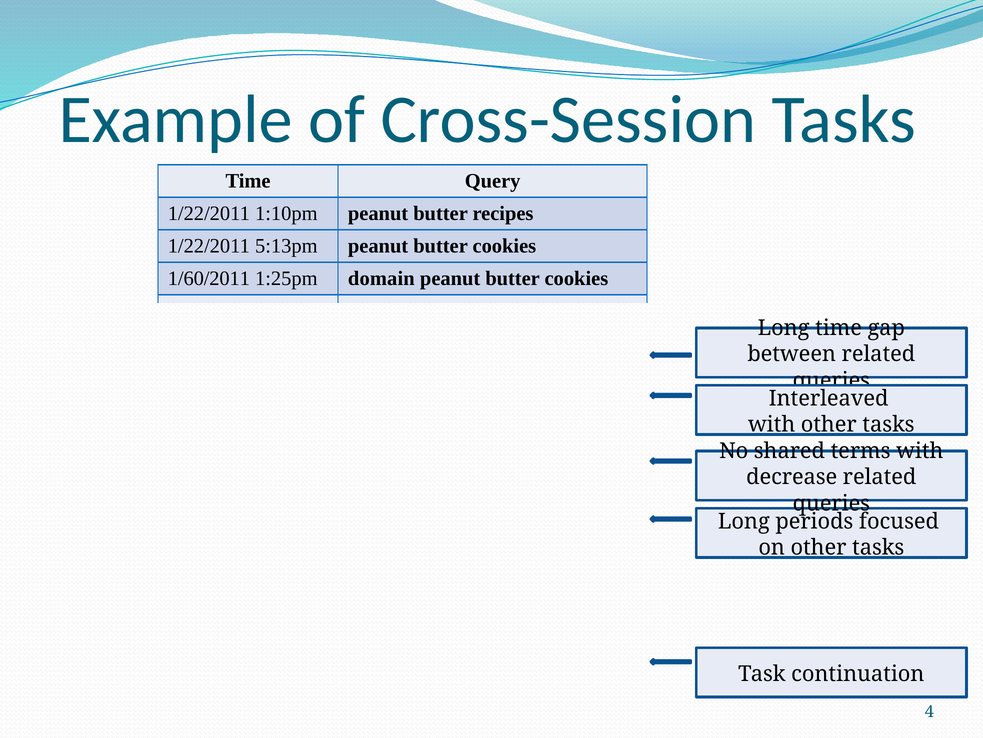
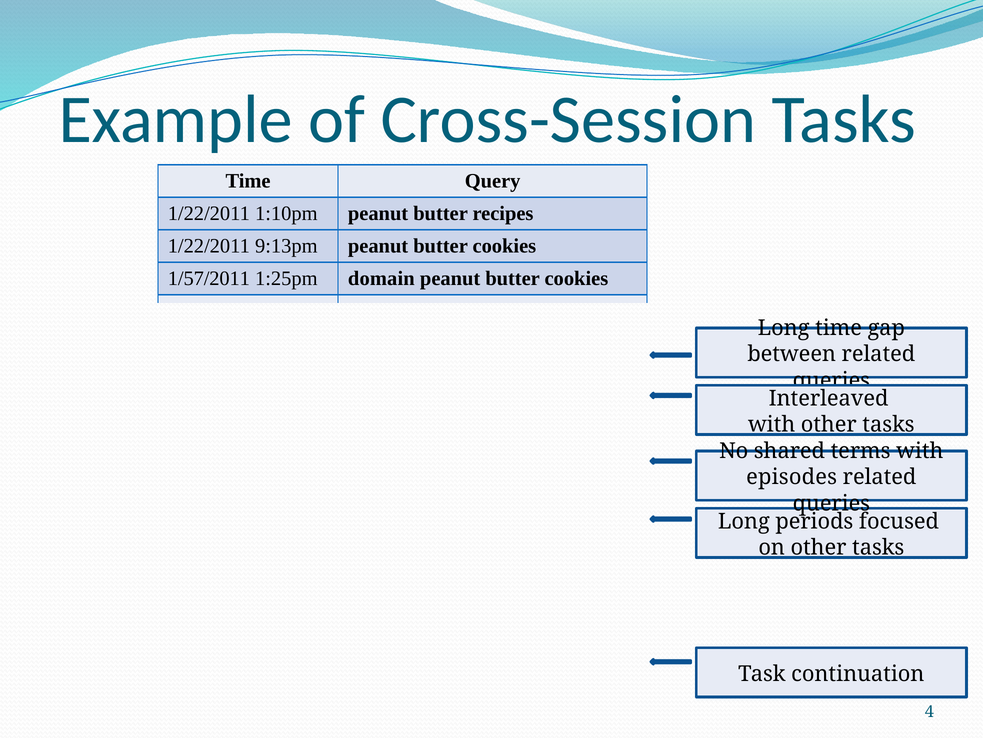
5:13pm: 5:13pm -> 9:13pm (286, 246)
1/60/2011: 1/60/2011 -> 1/57/2011 (209, 278)
decrease: decrease -> episodes (792, 477)
